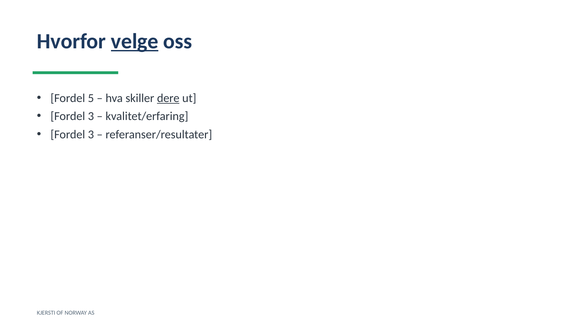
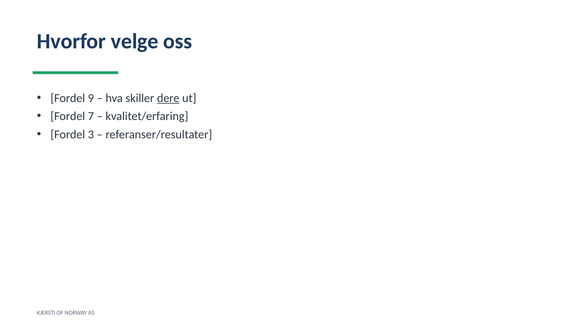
velge underline: present -> none (135, 41)
5: 5 -> 9 (91, 98)
3: 3 -> 7 (91, 116)
